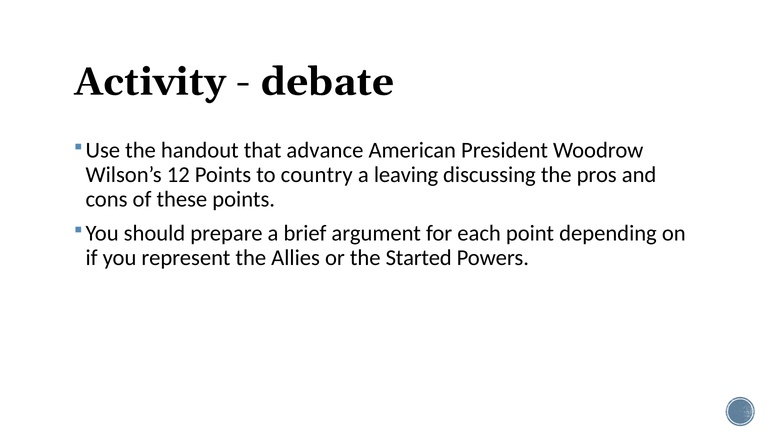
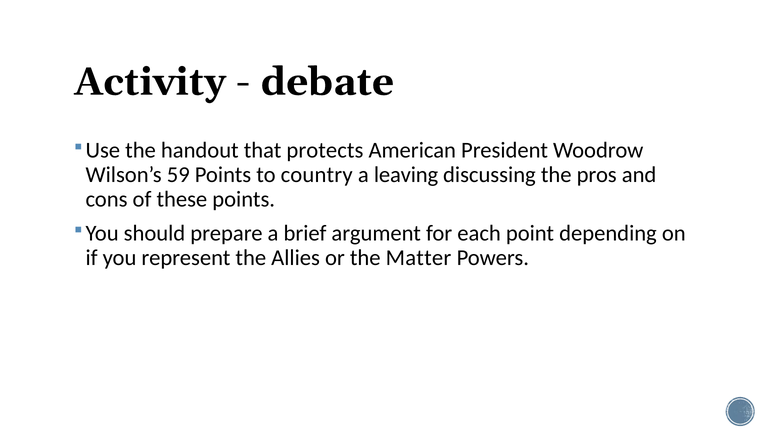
advance: advance -> protects (325, 150)
12: 12 -> 59 (178, 174)
Started: Started -> Matter (418, 257)
